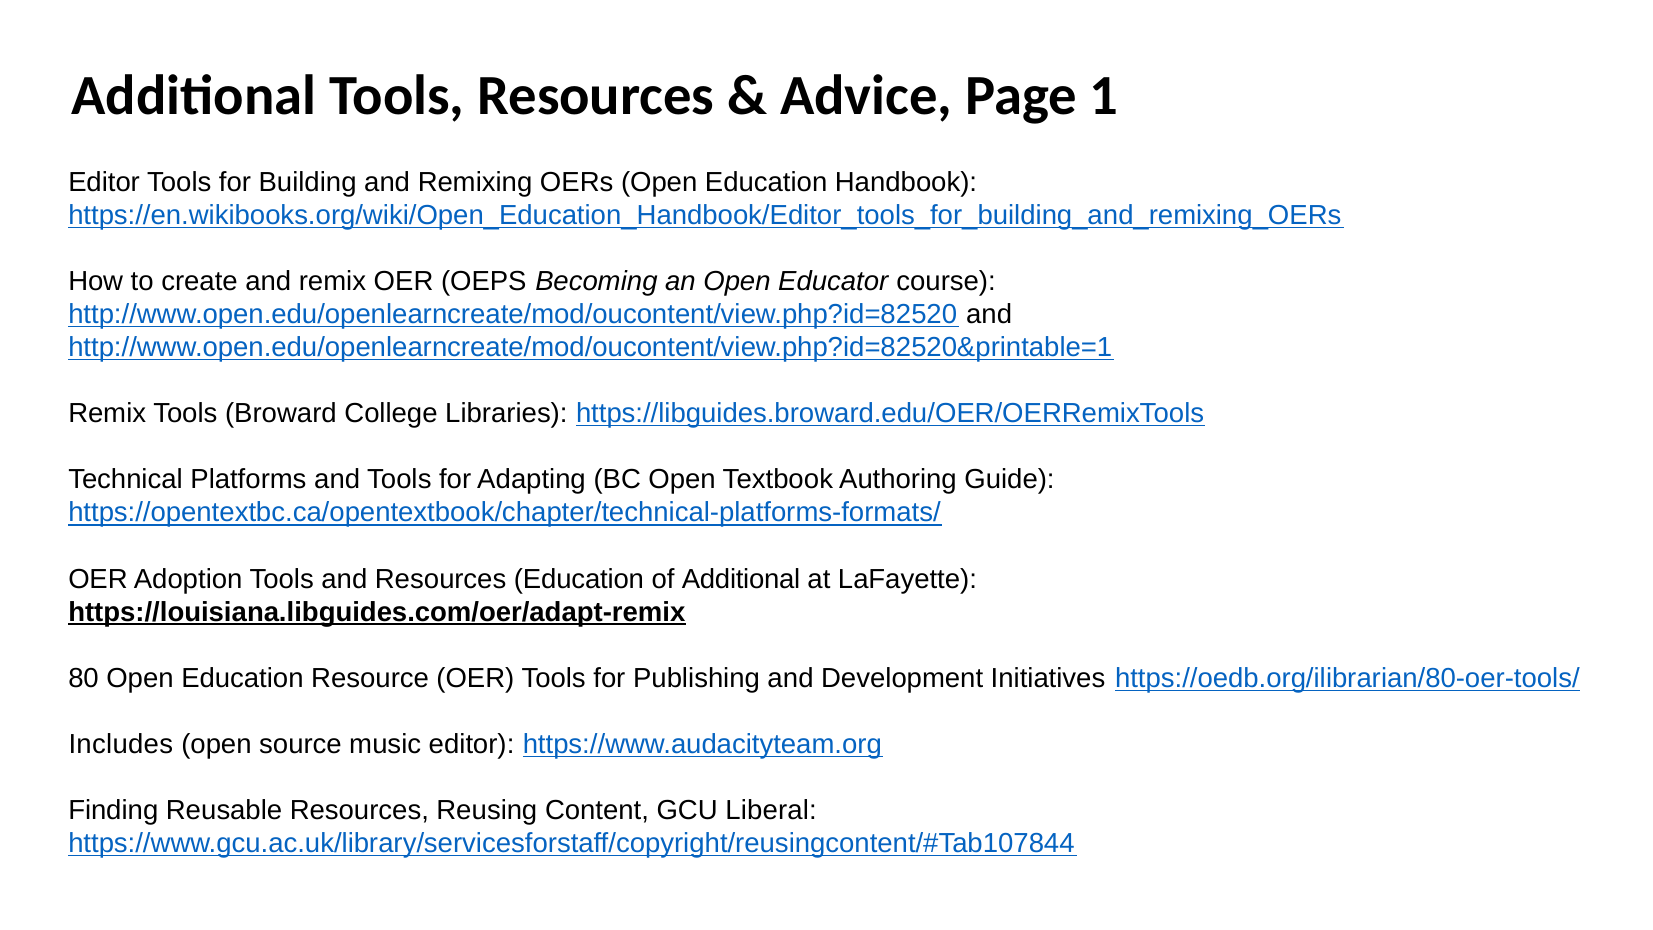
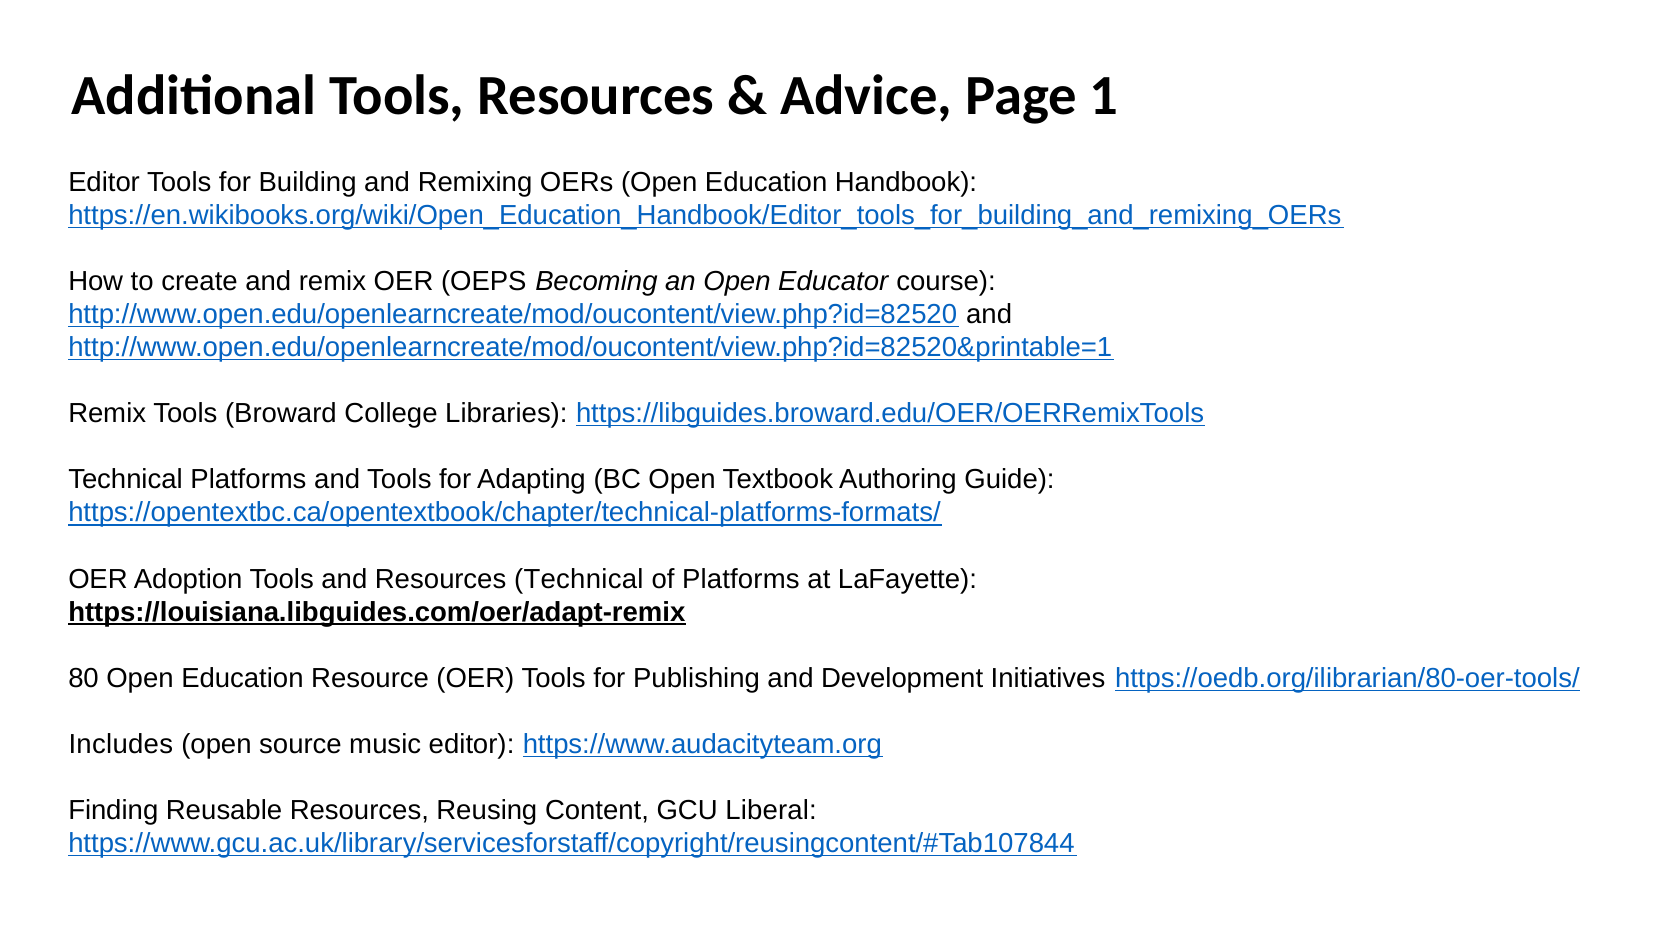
Resources Education: Education -> Technical (579, 579)
of Additional: Additional -> Platforms (741, 579)
